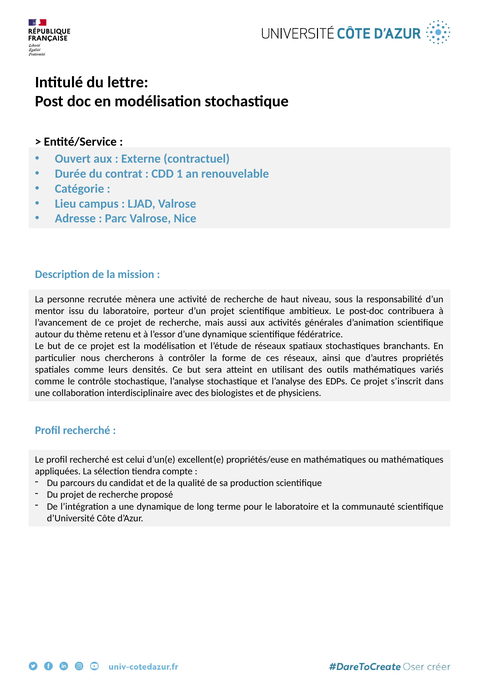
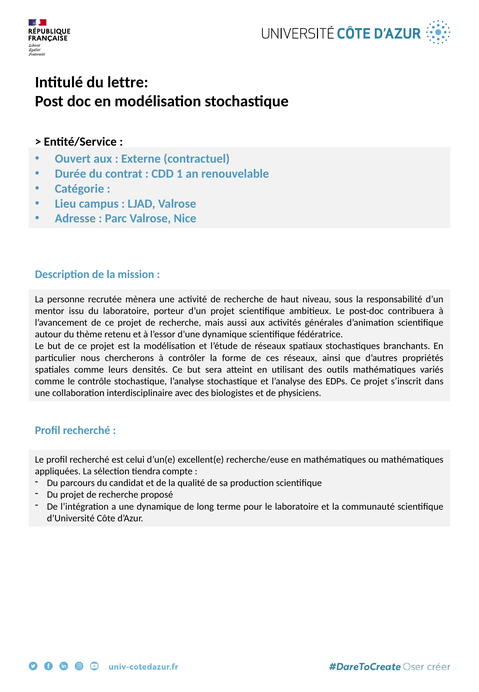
propriétés/euse: propriétés/euse -> recherche/euse (257, 460)
